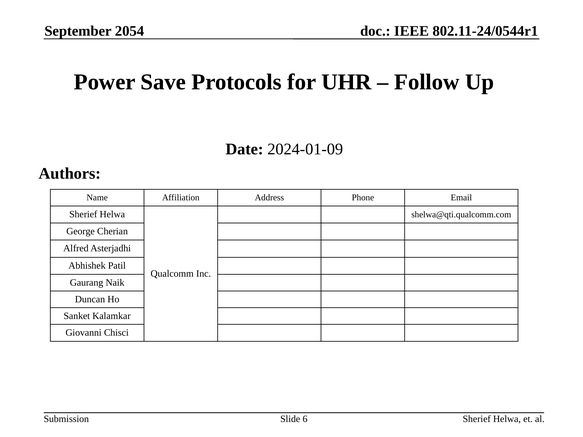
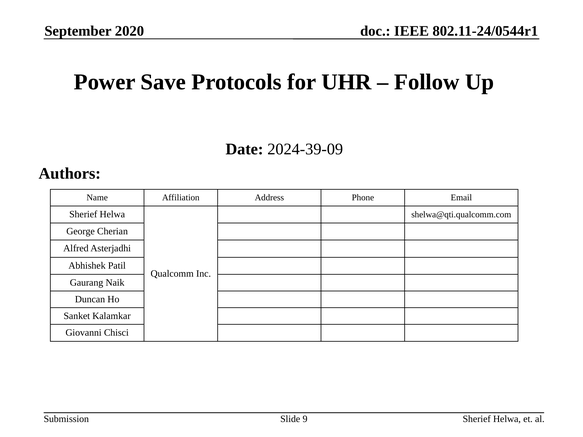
2054: 2054 -> 2020 (129, 31)
2024-01-09: 2024-01-09 -> 2024-39-09 (305, 149)
6: 6 -> 9 (305, 419)
